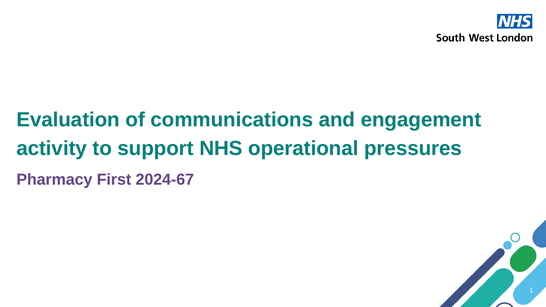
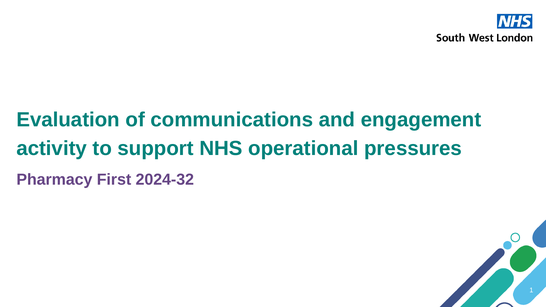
2024-67: 2024-67 -> 2024-32 (165, 180)
